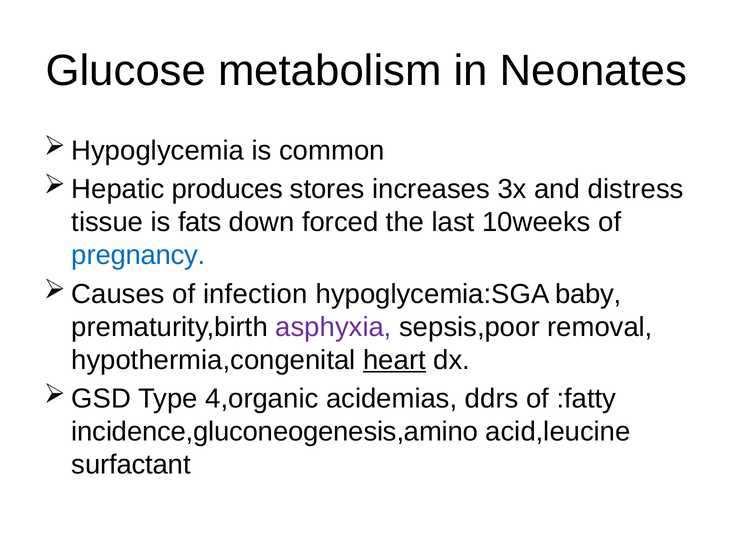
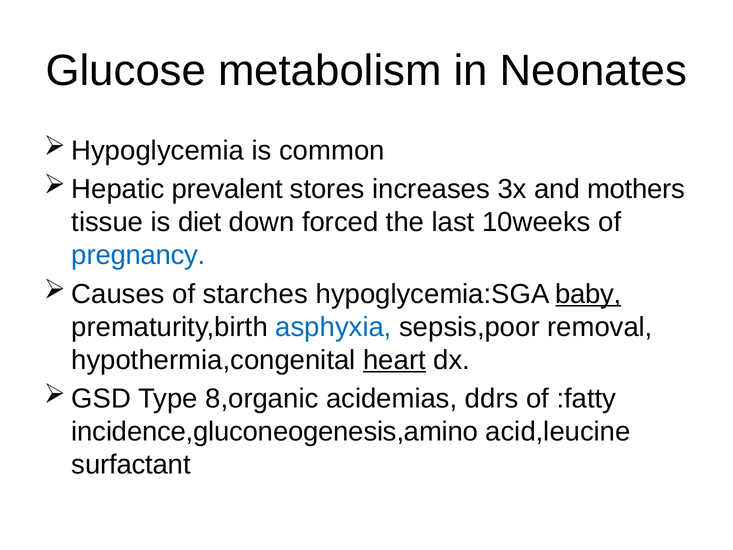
produces: produces -> prevalent (227, 189)
distress: distress -> mothers (636, 189)
fats: fats -> diet (200, 222)
infection: infection -> starches (255, 294)
baby underline: none -> present (588, 294)
asphyxia colour: purple -> blue (334, 327)
4,organic: 4,organic -> 8,organic (262, 399)
